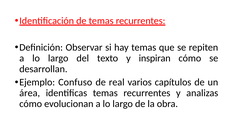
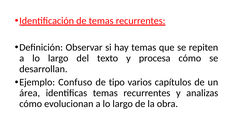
inspiran: inspiran -> procesa (155, 58)
real: real -> tipo (117, 82)
